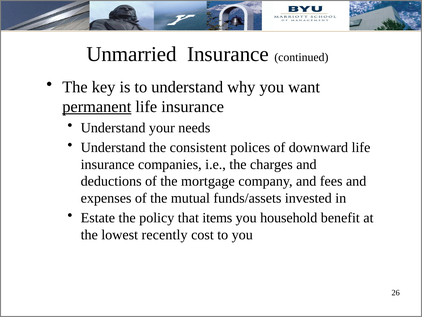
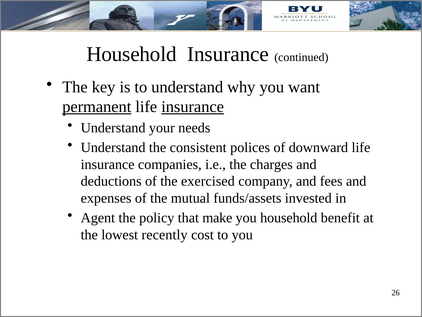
Unmarried: Unmarried -> Household (131, 54)
insurance underline: none -> present (193, 107)
mortgage: mortgage -> exercised (208, 181)
Estate: Estate -> Agent (98, 218)
items: items -> make (217, 218)
